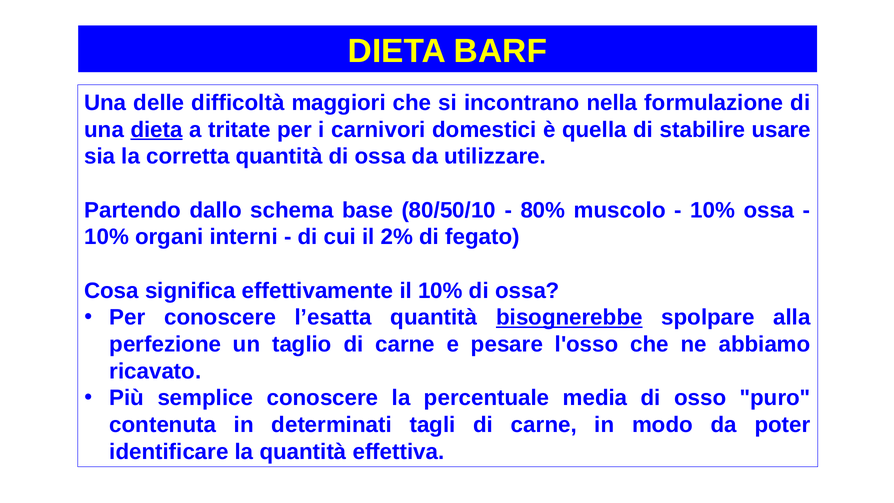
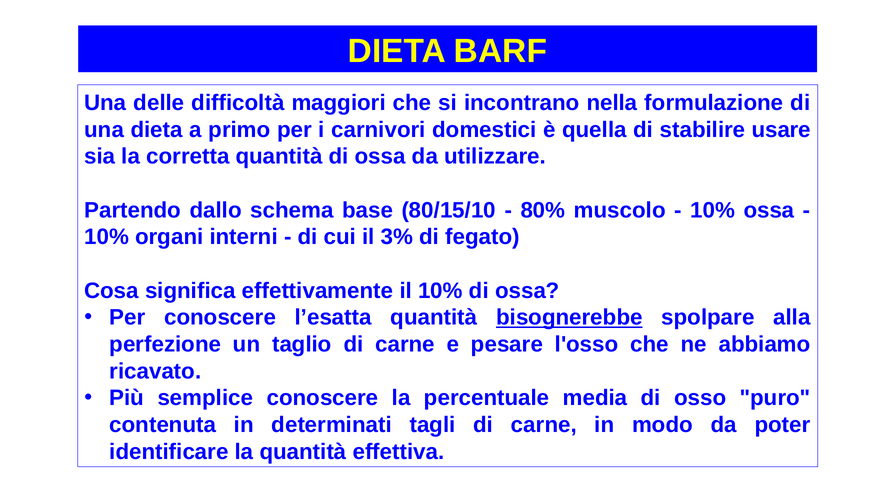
dieta underline: present -> none (157, 130)
tritate: tritate -> primo (239, 130)
80/50/10: 80/50/10 -> 80/15/10 (449, 210)
2%: 2% -> 3% (397, 237)
